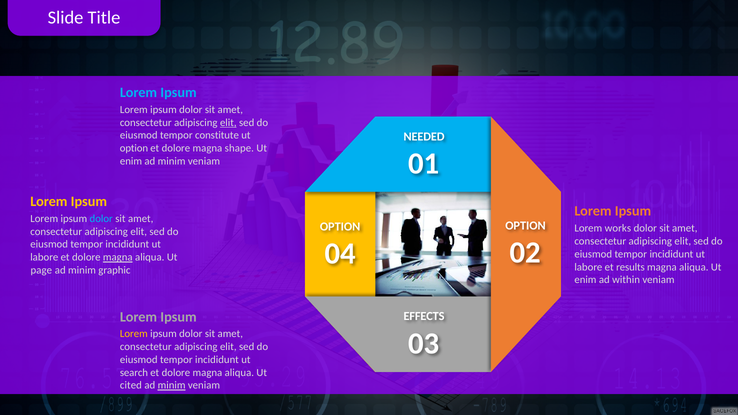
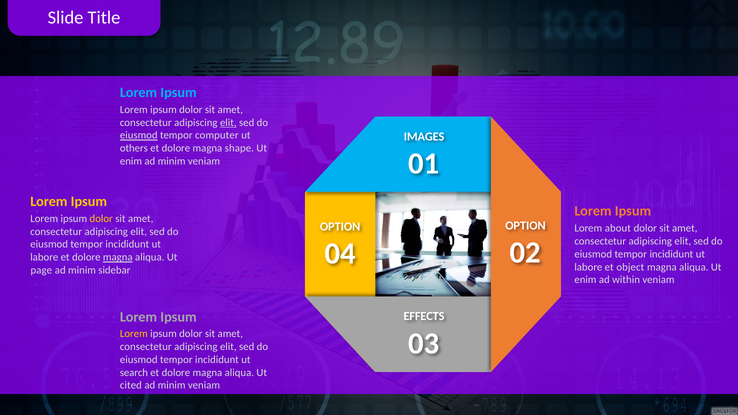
eiusmod underline: none -> present (139, 135)
constitute: constitute -> computer (217, 135)
NEEDED: NEEDED -> IMAGES (424, 137)
option: option -> others (134, 148)
dolor colour: light blue -> yellow (101, 219)
works: works -> about (618, 228)
results: results -> object (630, 267)
graphic: graphic -> sidebar (114, 270)
minim underline: present -> none (172, 386)
